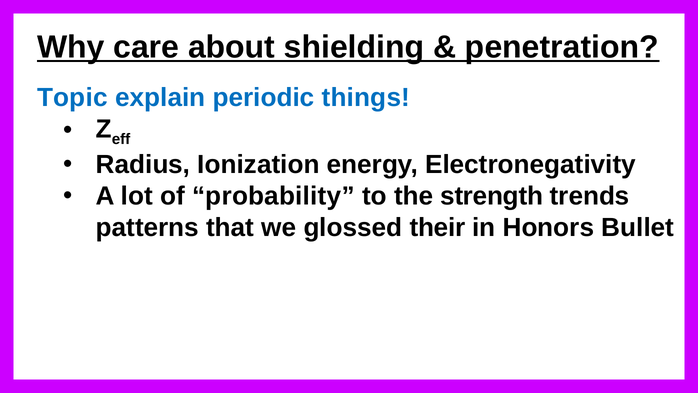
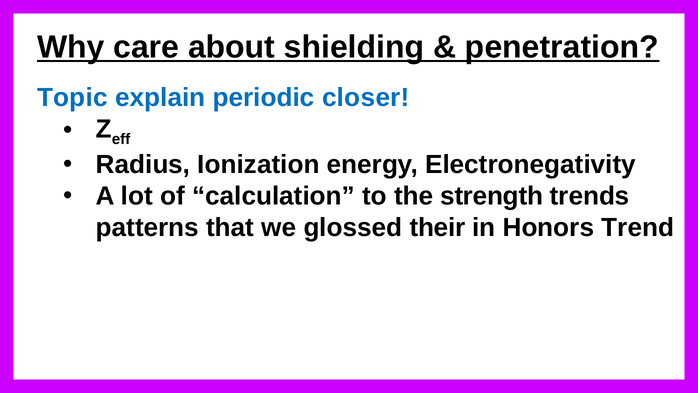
things: things -> closer (366, 98)
probability: probability -> calculation (274, 196)
Bullet: Bullet -> Trend (638, 227)
